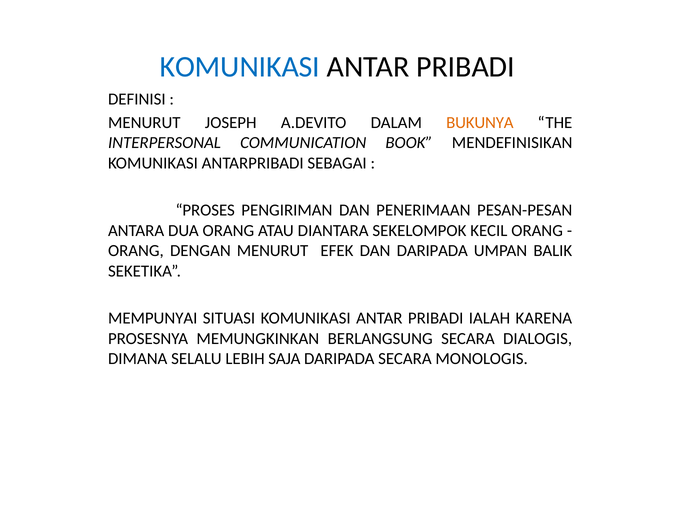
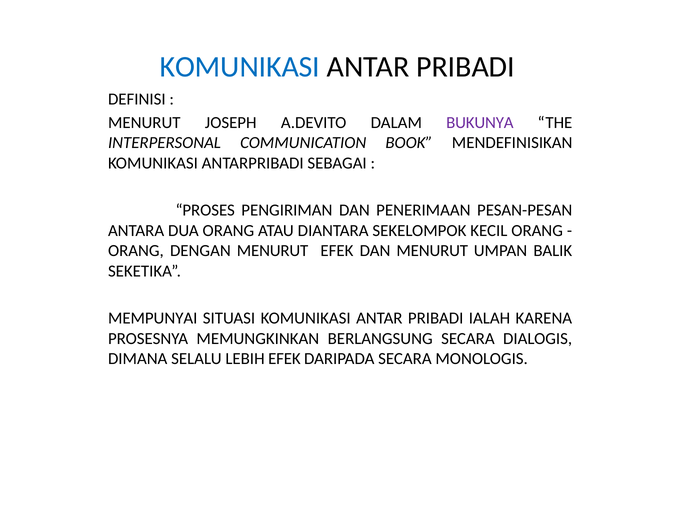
BUKUNYA colour: orange -> purple (480, 123)
DAN DARIPADA: DARIPADA -> MENURUT (432, 251)
LEBIH SAJA: SAJA -> EFEK (284, 359)
